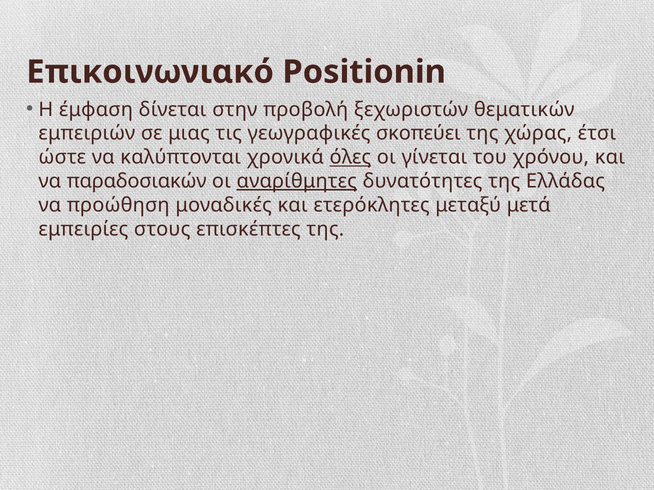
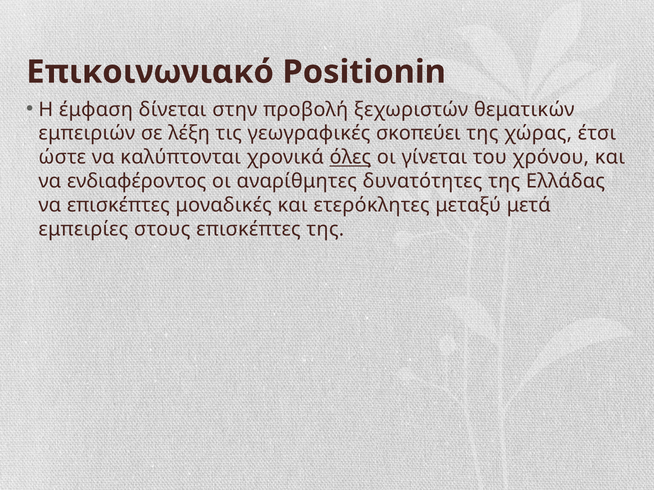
μιας: μιας -> λέξη (189, 134)
παραδοσιακών: παραδοσιακών -> ενδιαφέροντος (137, 181)
αναρίθμητες underline: present -> none (297, 181)
να προώθηση: προώθηση -> επισκέπτες (118, 205)
